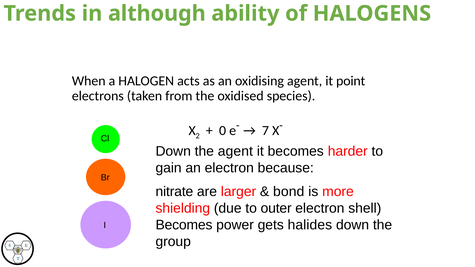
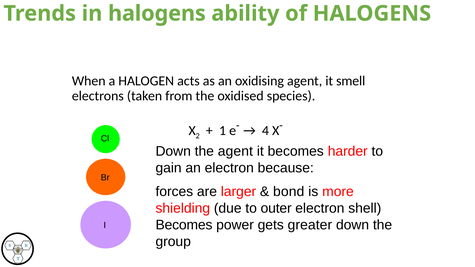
in although: although -> halogens (157, 13)
point: point -> smell (351, 81)
0: 0 -> 1 (223, 131)
7: 7 -> 4 (265, 131)
nitrate: nitrate -> forces (174, 192)
halides: halides -> greater (310, 225)
